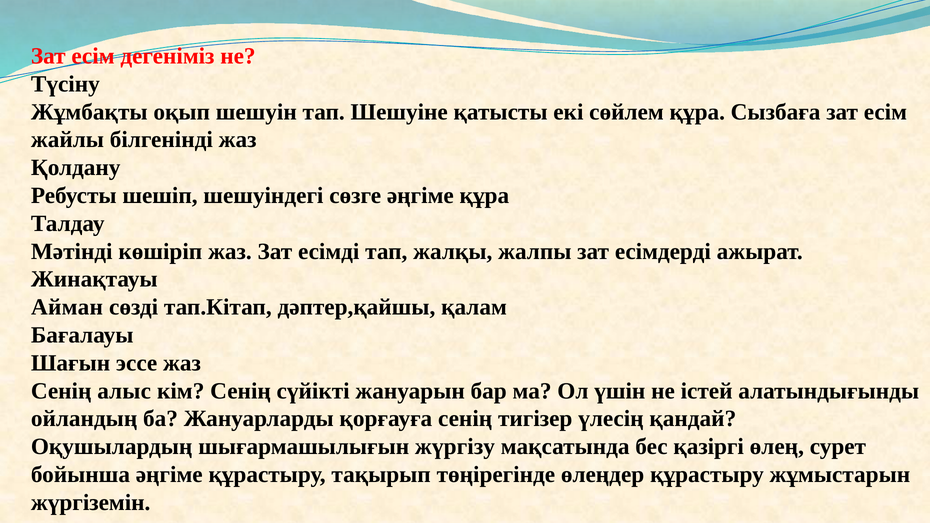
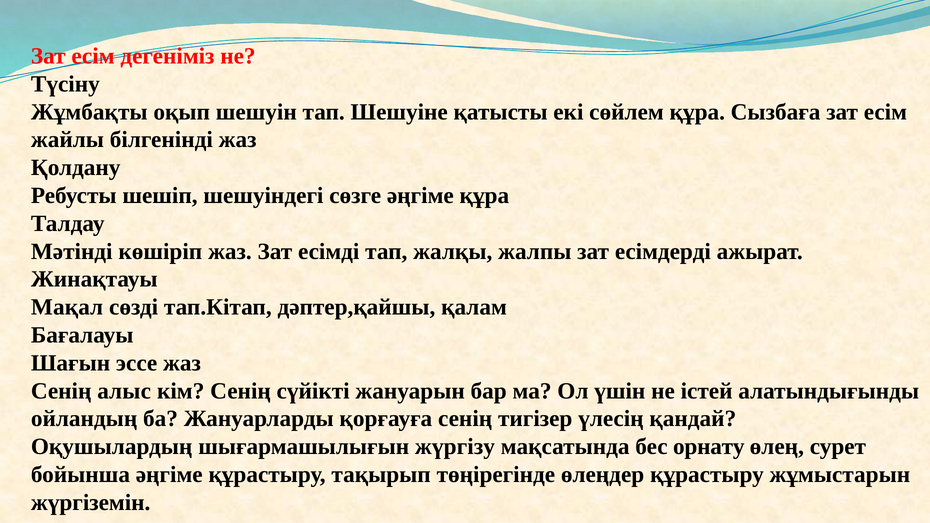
Айман: Айман -> Мақал (67, 307)
қазіргі: қазіргі -> орнату (709, 447)
